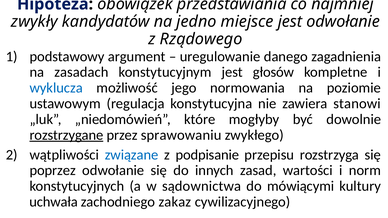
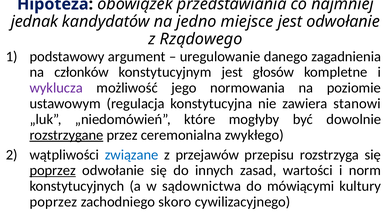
zwykły: zwykły -> jednak (34, 22)
zasadach: zasadach -> członków (81, 72)
wyklucza colour: blue -> purple (56, 88)
sprawowaniu: sprawowaniu -> ceremonialna (181, 135)
podpisanie: podpisanie -> przejawów (207, 155)
poprzez underline: none -> present (53, 171)
uchwała: uchwała -> poprzez (53, 202)
zakaz: zakaz -> skoro (175, 202)
